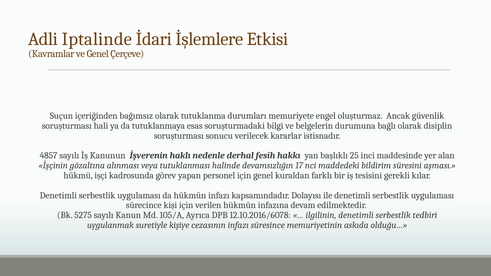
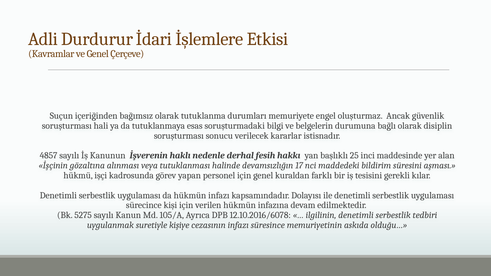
Iptalinde: Iptalinde -> Durdurur (97, 39)
